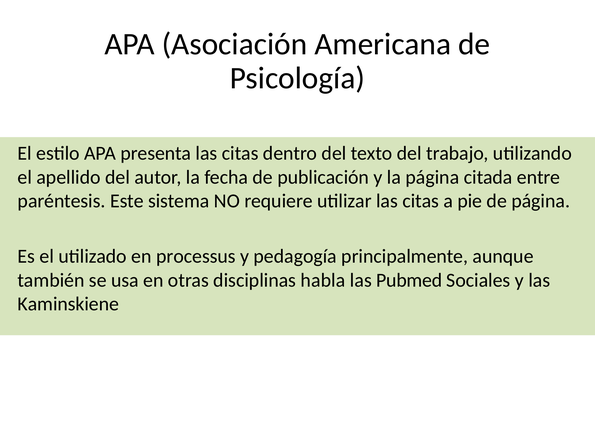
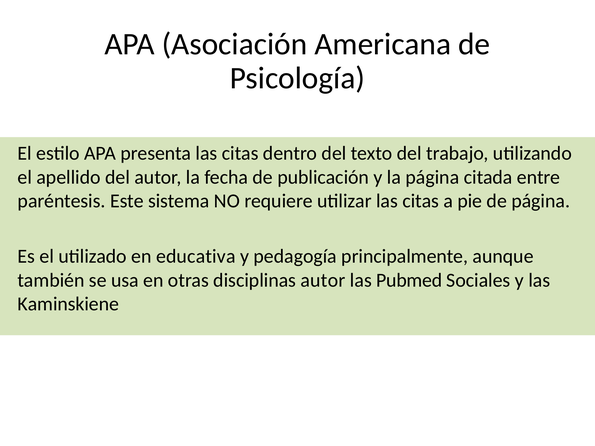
processus: processus -> educativa (196, 257)
disciplinas habla: habla -> autor (323, 280)
